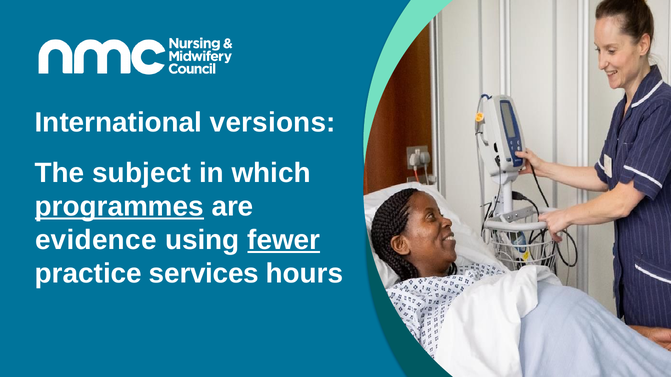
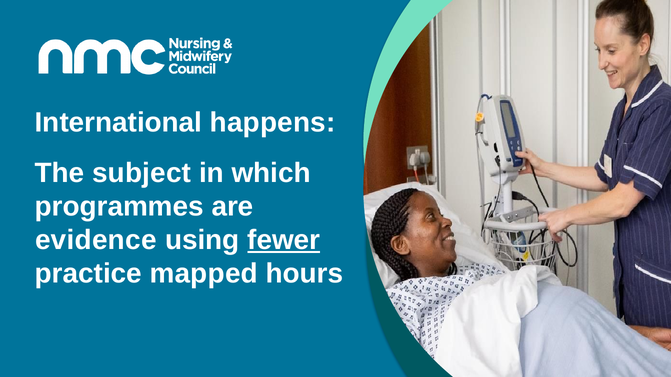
versions: versions -> happens (273, 123)
programmes underline: present -> none (119, 207)
services: services -> mapped (204, 274)
